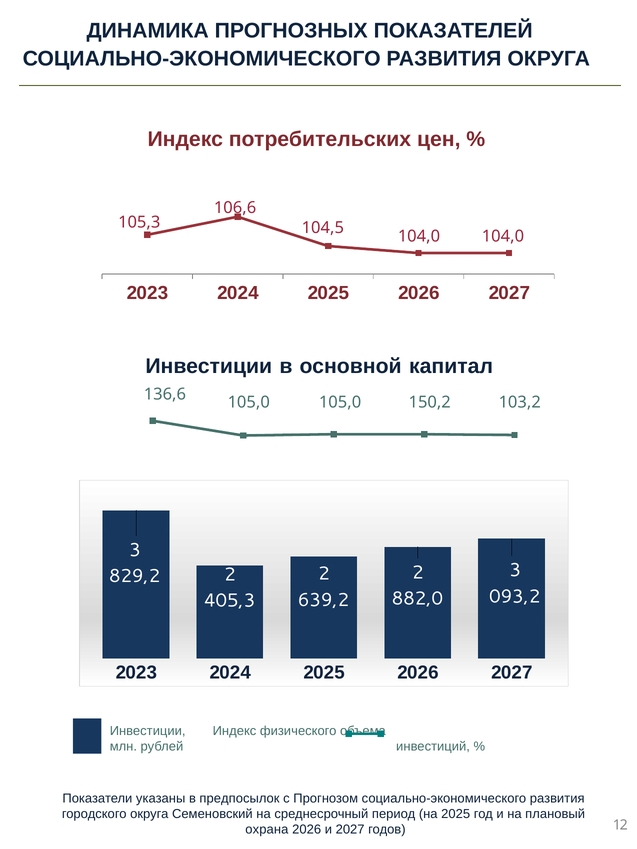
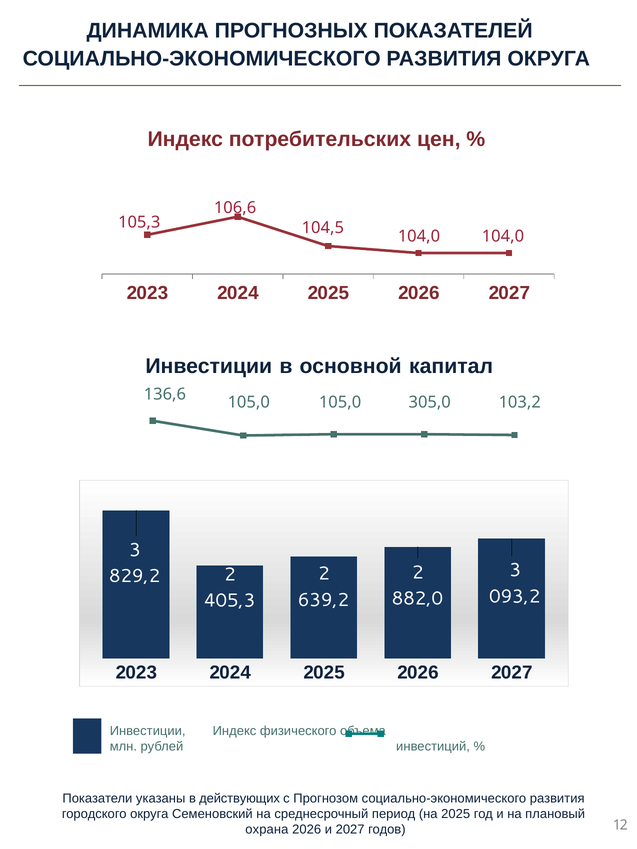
150,2: 150,2 -> 305,0 (430, 403)
предпосылок: предпосылок -> действующих (240, 799)
